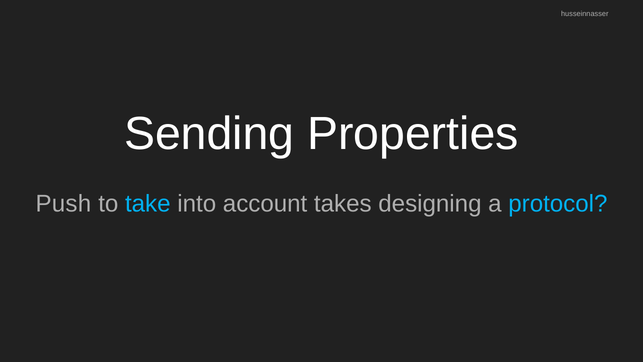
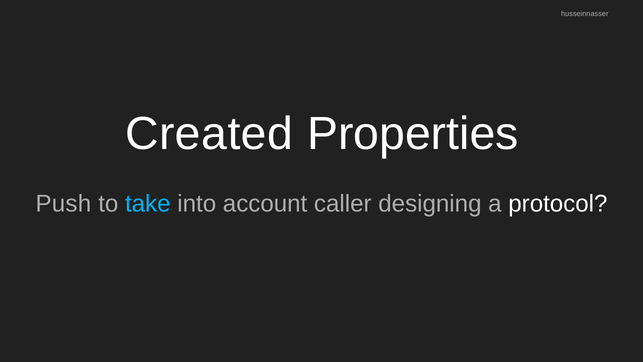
Sending: Sending -> Created (209, 134)
takes: takes -> caller (343, 204)
protocol colour: light blue -> white (558, 204)
